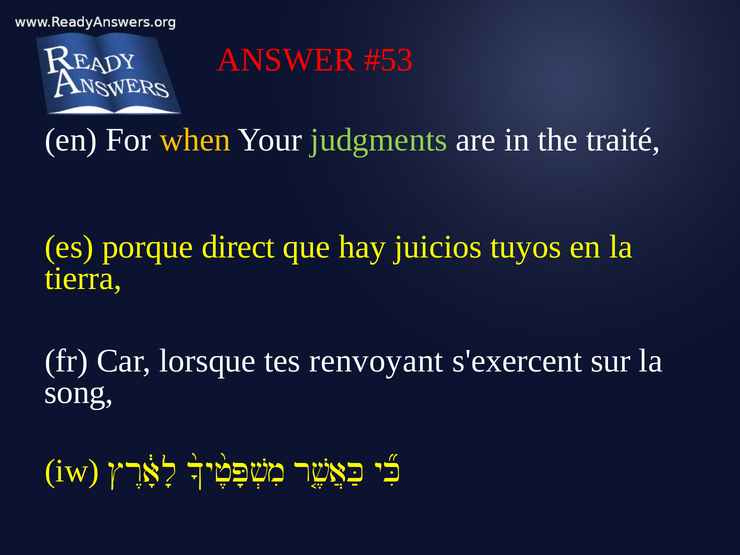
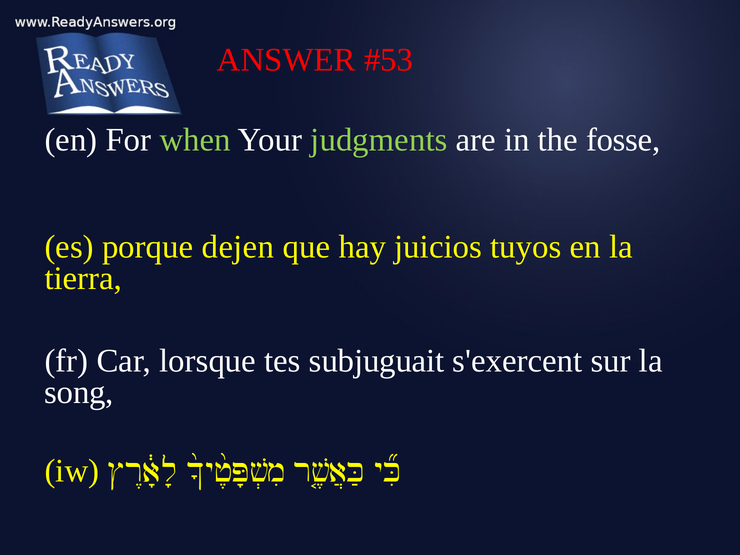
when colour: yellow -> light green (195, 140)
traité: traité -> fosse (623, 140)
direct: direct -> dejen (238, 247)
renvoyant: renvoyant -> subjuguait (377, 361)
